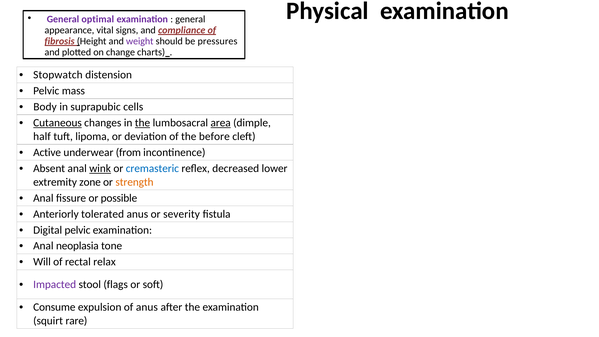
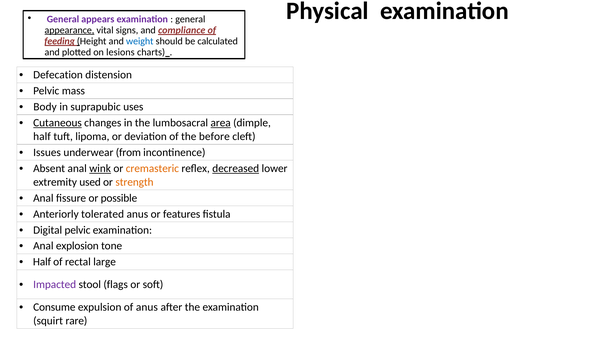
optimal: optimal -> appears (98, 19)
appearance underline: none -> present (69, 30)
fibrosis: fibrosis -> feeding (60, 41)
weight colour: purple -> blue (140, 41)
pressures: pressures -> calculated (218, 41)
change: change -> lesions (120, 52)
Stopwatch: Stopwatch -> Defecation (58, 75)
cells: cells -> uses (133, 107)
the underline: present -> none (142, 123)
Active: Active -> Issues (47, 152)
cremasteric colour: blue -> orange (152, 168)
decreased underline: none -> present (236, 168)
zone: zone -> used (90, 182)
severity: severity -> features (182, 214)
neoplasia: neoplasia -> explosion (77, 246)
Will: Will -> Half (42, 262)
relax: relax -> large (105, 262)
